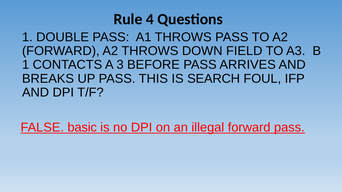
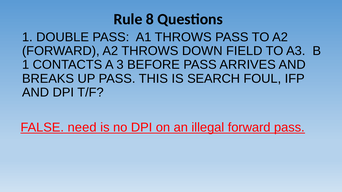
4: 4 -> 8 (150, 19)
basic: basic -> need (82, 128)
